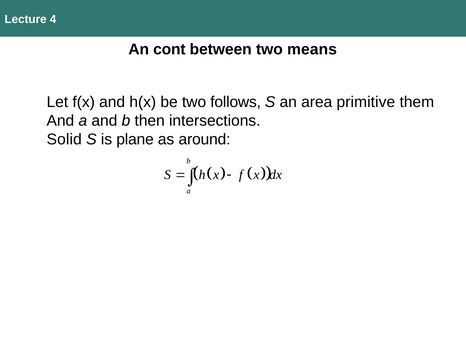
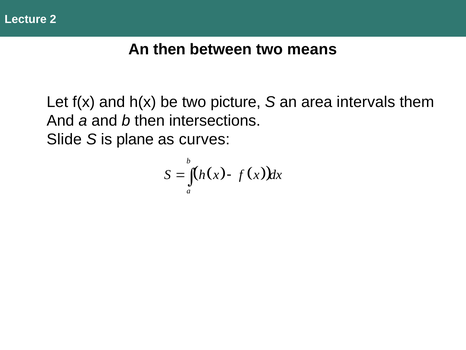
4: 4 -> 2 (53, 19)
An cont: cont -> then (169, 49)
follows: follows -> picture (236, 102)
primitive: primitive -> intervals (366, 102)
Solid: Solid -> Slide (64, 139)
around: around -> curves (204, 139)
